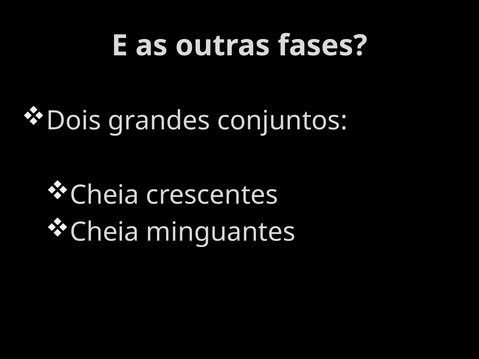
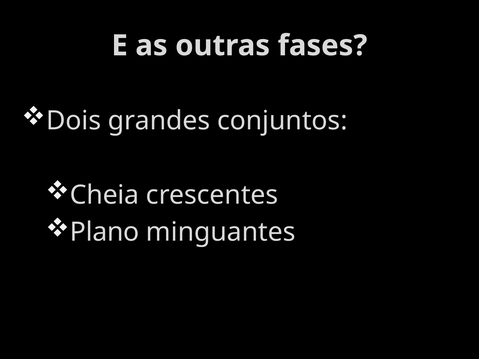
Cheia: Cheia -> Plano (105, 232)
